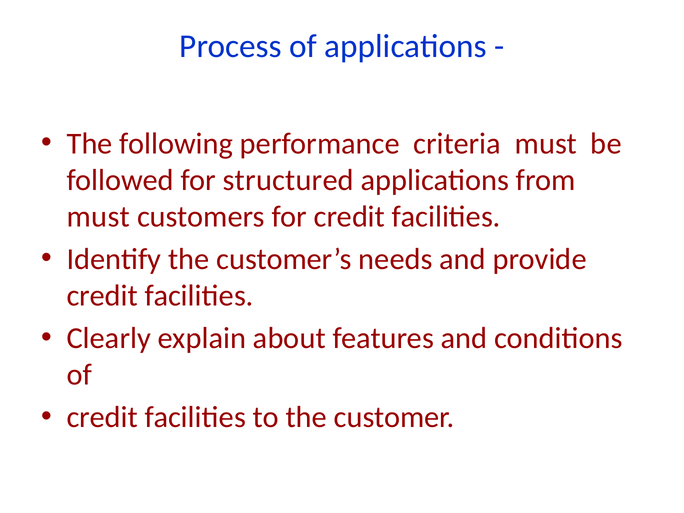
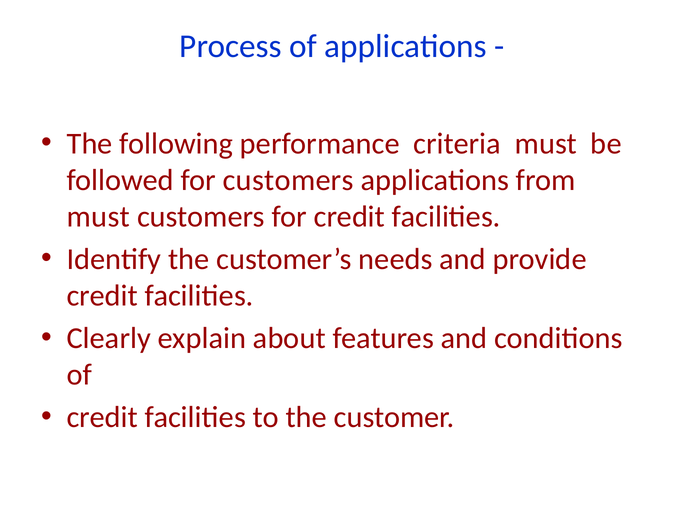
for structured: structured -> customers (288, 180)
